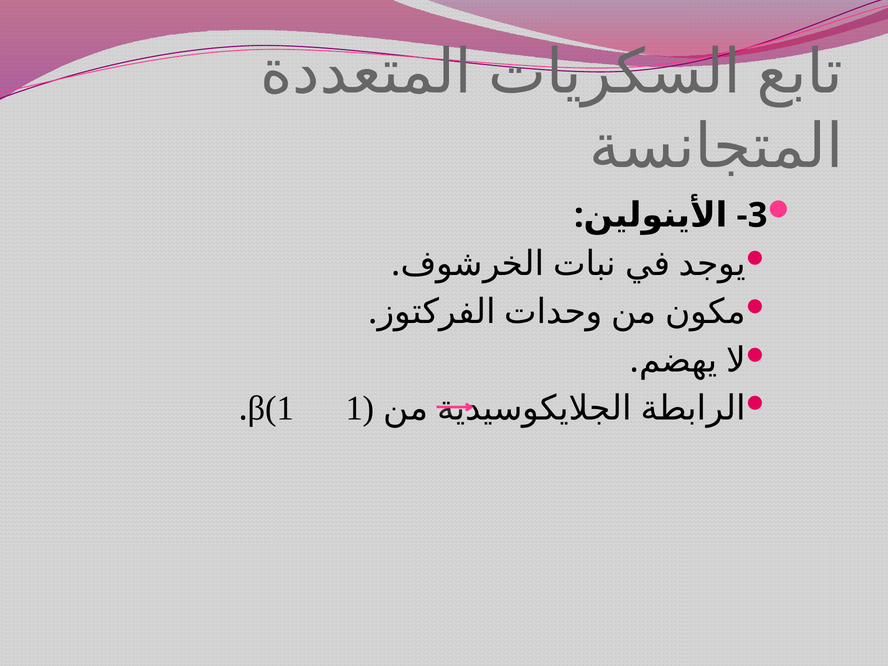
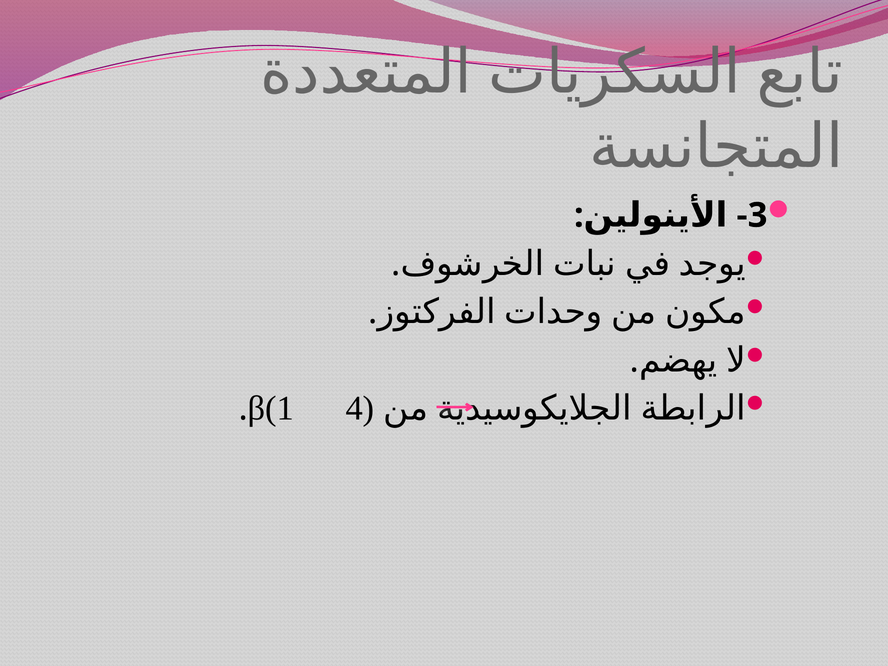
1: 1 -> 4 (360, 409)
